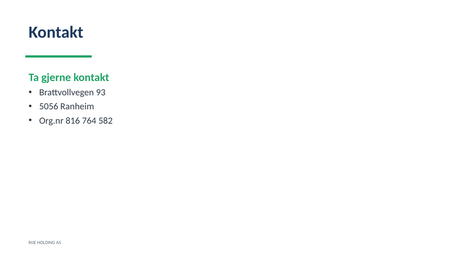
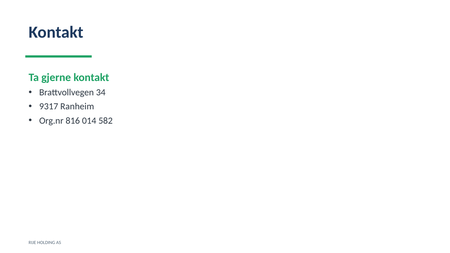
93: 93 -> 34 (101, 93)
5056: 5056 -> 9317 (49, 107)
764: 764 -> 014 (89, 121)
